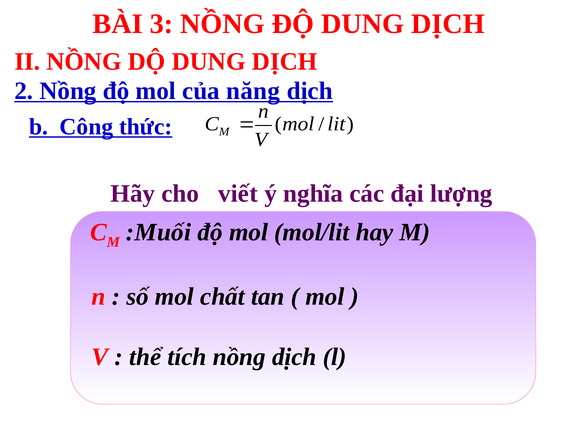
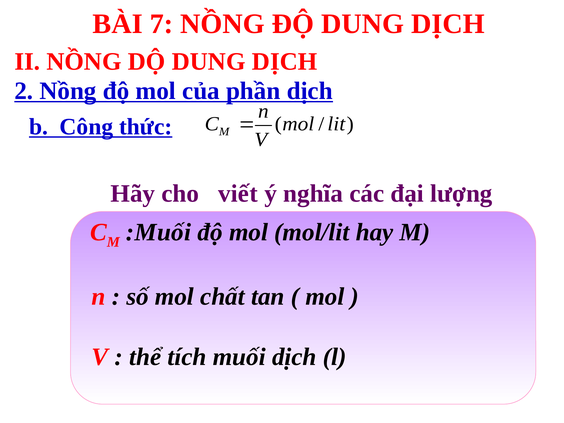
3: 3 -> 7 (161, 24)
năng: năng -> phần (253, 91)
tích nồng: nồng -> muối (239, 357)
